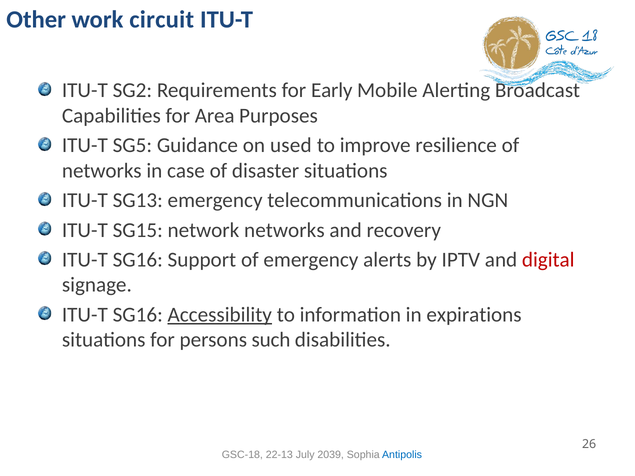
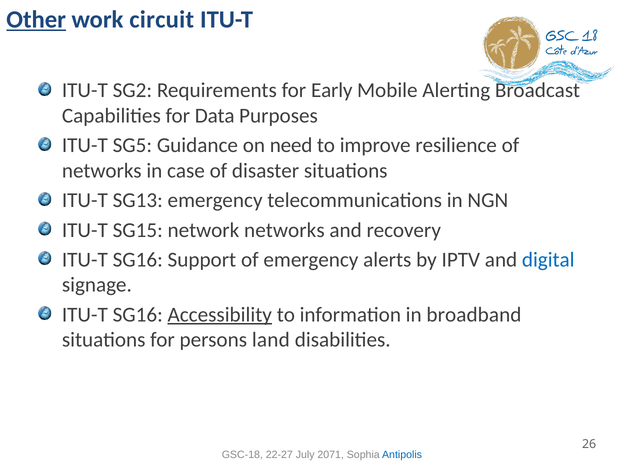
Other underline: none -> present (36, 20)
Area: Area -> Data (215, 116)
used: used -> need (291, 145)
digital colour: red -> blue (548, 260)
expirations: expirations -> broadband (474, 315)
such: such -> land (271, 340)
22-13: 22-13 -> 22-27 (279, 455)
2039: 2039 -> 2071 (331, 455)
